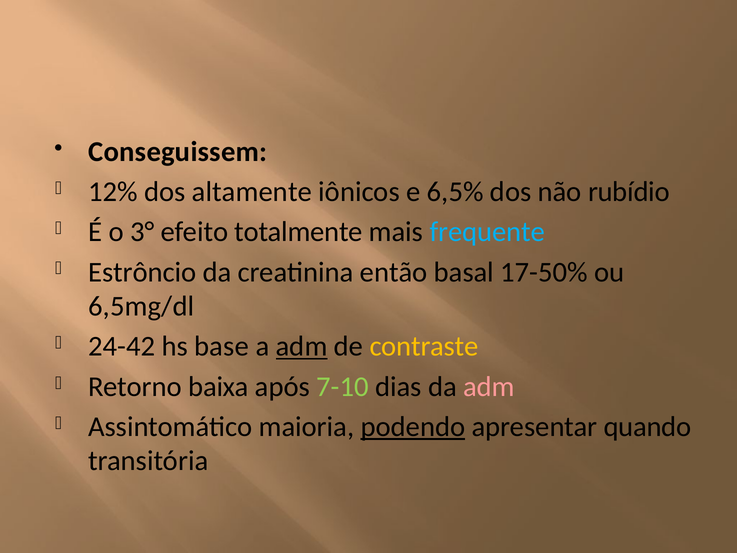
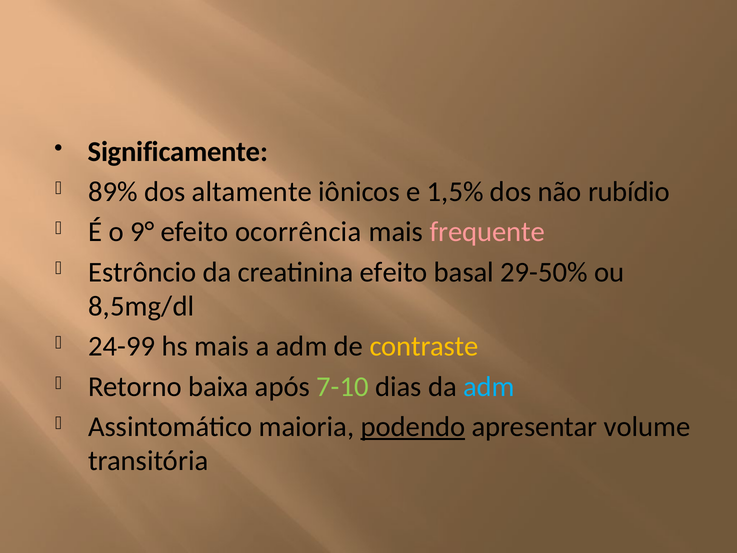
Conseguissem: Conseguissem -> Significamente (178, 152)
12%: 12% -> 89% (113, 192)
6,5%: 6,5% -> 1,5% (455, 192)
3°: 3° -> 9° (142, 232)
totalmente: totalmente -> ocorrência (298, 232)
frequente colour: light blue -> pink (487, 232)
creatinina então: então -> efeito (394, 272)
17-50%: 17-50% -> 29-50% (544, 272)
6,5mg/dl: 6,5mg/dl -> 8,5mg/dl (141, 306)
24-42: 24-42 -> 24-99 (122, 346)
hs base: base -> mais (222, 346)
adm underline: present -> none (302, 346)
adm colour: pink -> light blue (489, 386)
quando: quando -> volume (647, 427)
